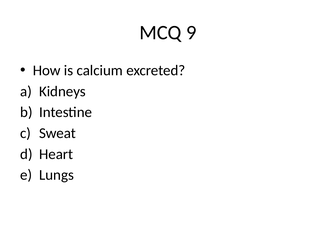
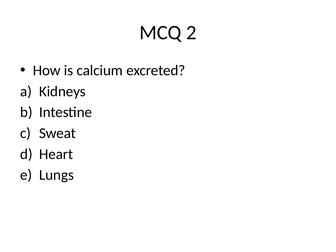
9: 9 -> 2 (191, 33)
